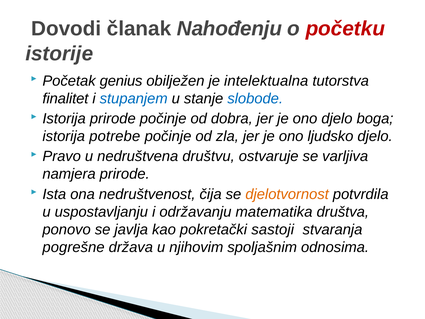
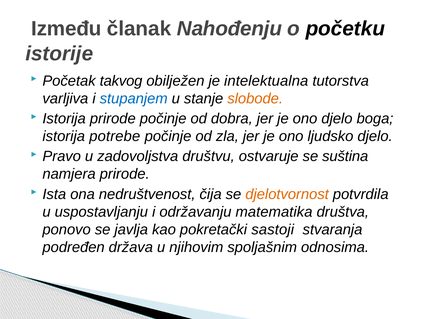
Dovodi: Dovodi -> Između (66, 29)
početku colour: red -> black (345, 29)
genius: genius -> takvog (121, 81)
finalitet: finalitet -> varljiva (65, 99)
slobode colour: blue -> orange (255, 99)
nedruštvena: nedruštvena -> zadovoljstva (138, 156)
varljiva: varljiva -> suština (345, 156)
pogrešne: pogrešne -> podređen (74, 247)
